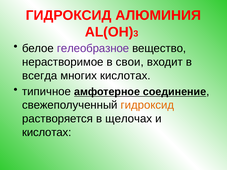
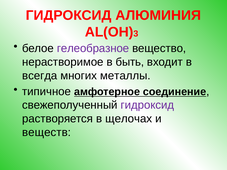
свои: свои -> быть (130, 62)
многих кислотах: кислотах -> металлы (125, 76)
гидроксид colour: orange -> purple (147, 105)
кислотах: кислотах -> веществ (47, 132)
